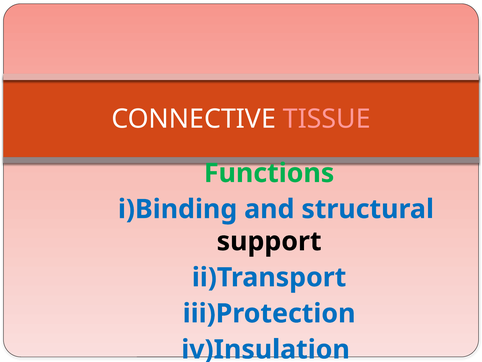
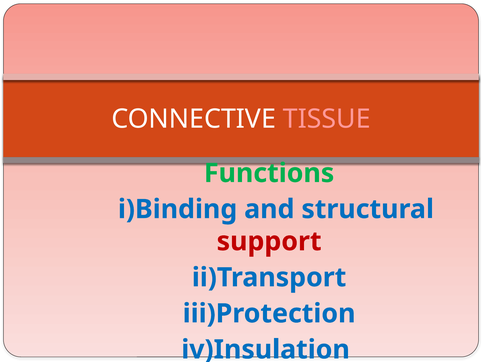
support colour: black -> red (269, 241)
